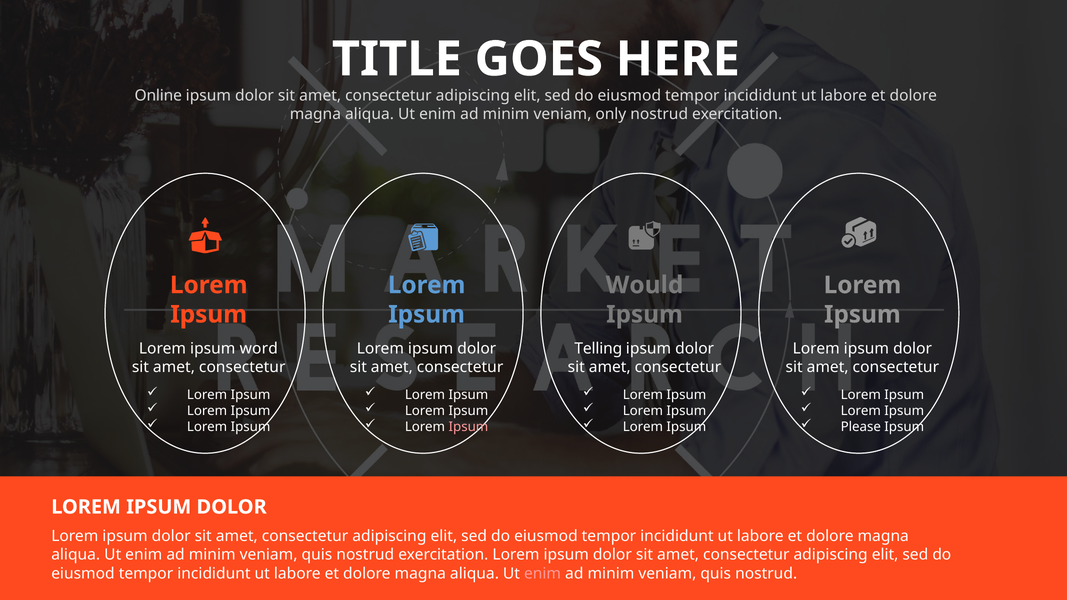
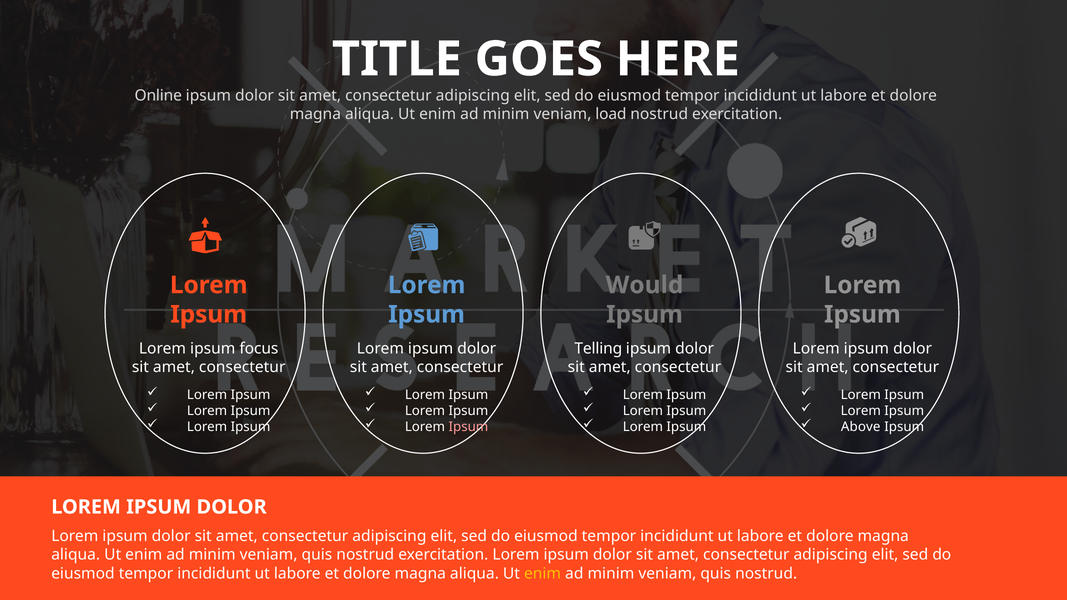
only: only -> load (611, 114)
word: word -> focus (259, 349)
Please: Please -> Above (861, 427)
enim colour: pink -> yellow (543, 574)
